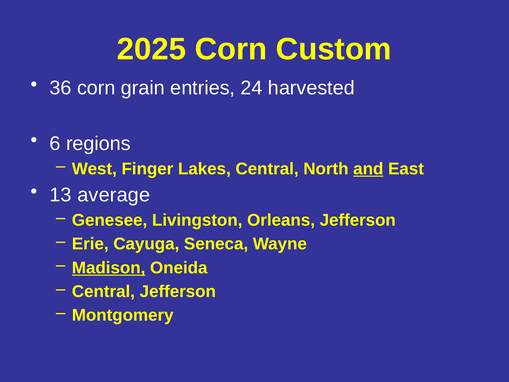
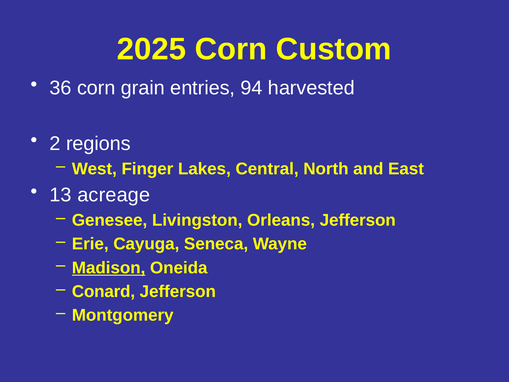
24: 24 -> 94 (252, 88)
6: 6 -> 2 (55, 143)
and underline: present -> none (368, 169)
average: average -> acreage (114, 195)
Central: Central -> Conard (103, 291)
